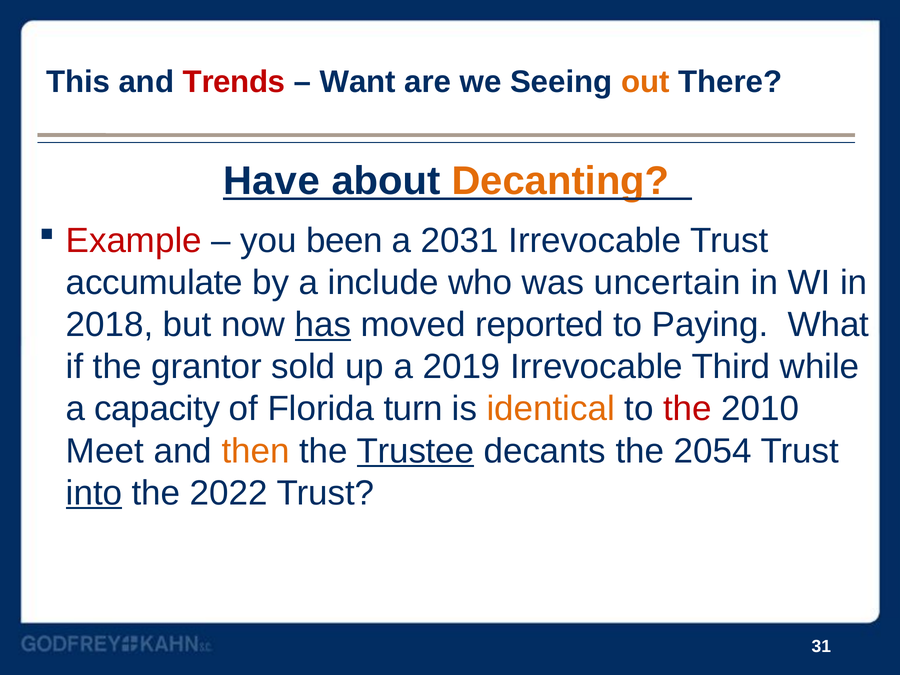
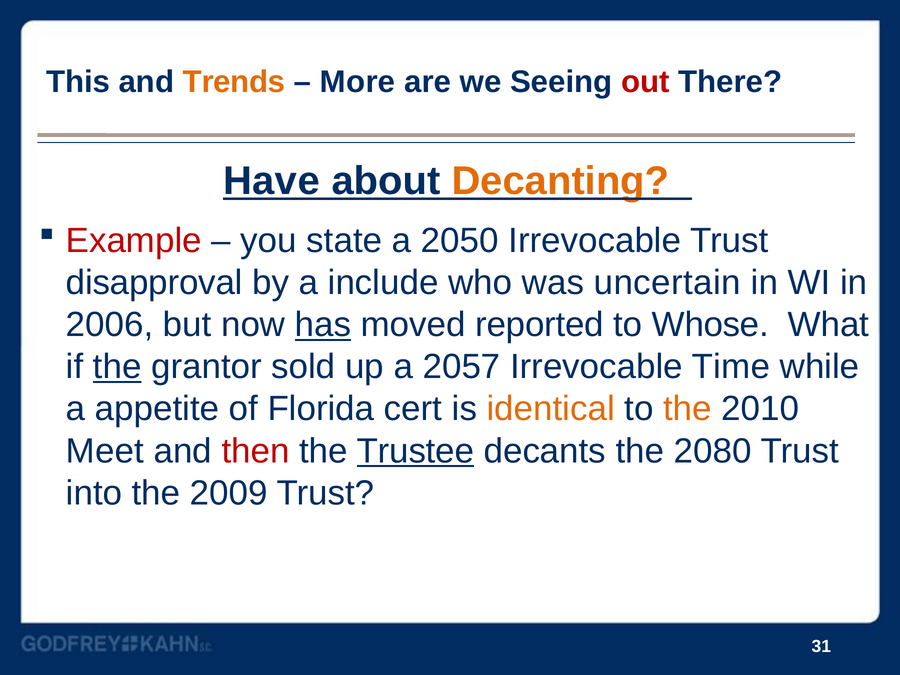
Trends colour: red -> orange (234, 82)
Want: Want -> More (358, 82)
out colour: orange -> red (645, 82)
been: been -> state (344, 241)
2031: 2031 -> 2050 (460, 241)
accumulate: accumulate -> disapproval (154, 283)
2018: 2018 -> 2006 (110, 325)
Paying: Paying -> Whose (710, 325)
the underline: none -> present (117, 367)
2019: 2019 -> 2057 (462, 367)
Third: Third -> Time (731, 367)
capacity: capacity -> appetite (157, 409)
turn: turn -> cert (413, 409)
the colour: red -> orange (688, 409)
then colour: orange -> red (256, 451)
2054: 2054 -> 2080 (713, 451)
into underline: present -> none (94, 493)
2022: 2022 -> 2009 (229, 493)
